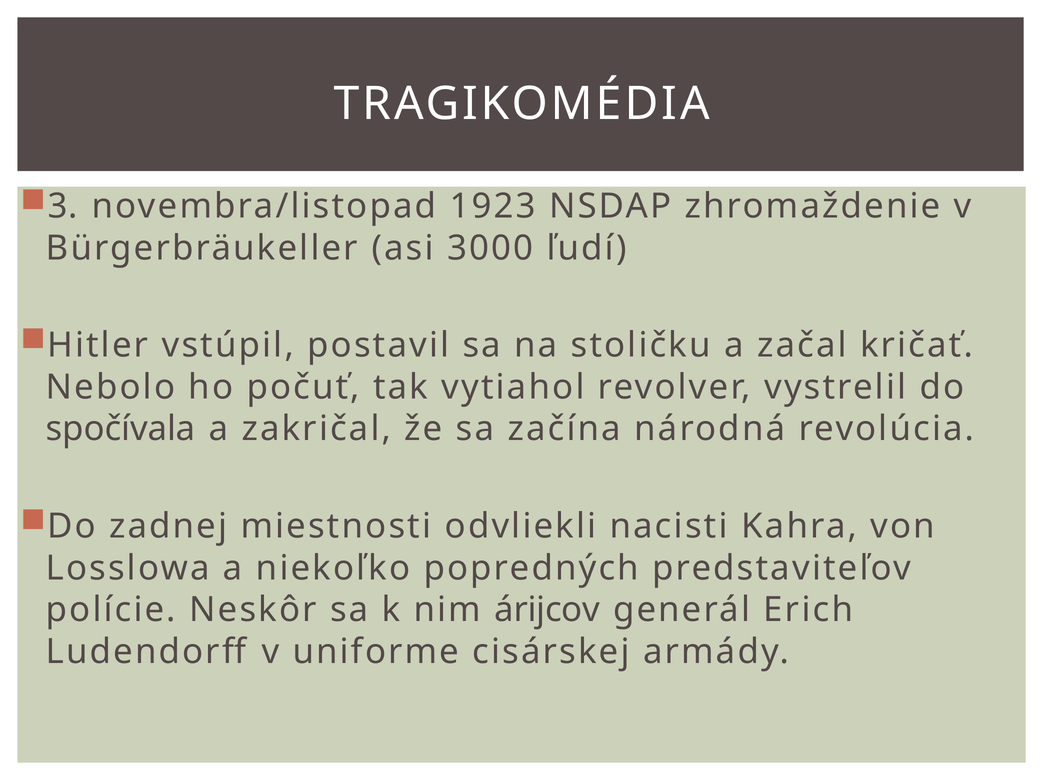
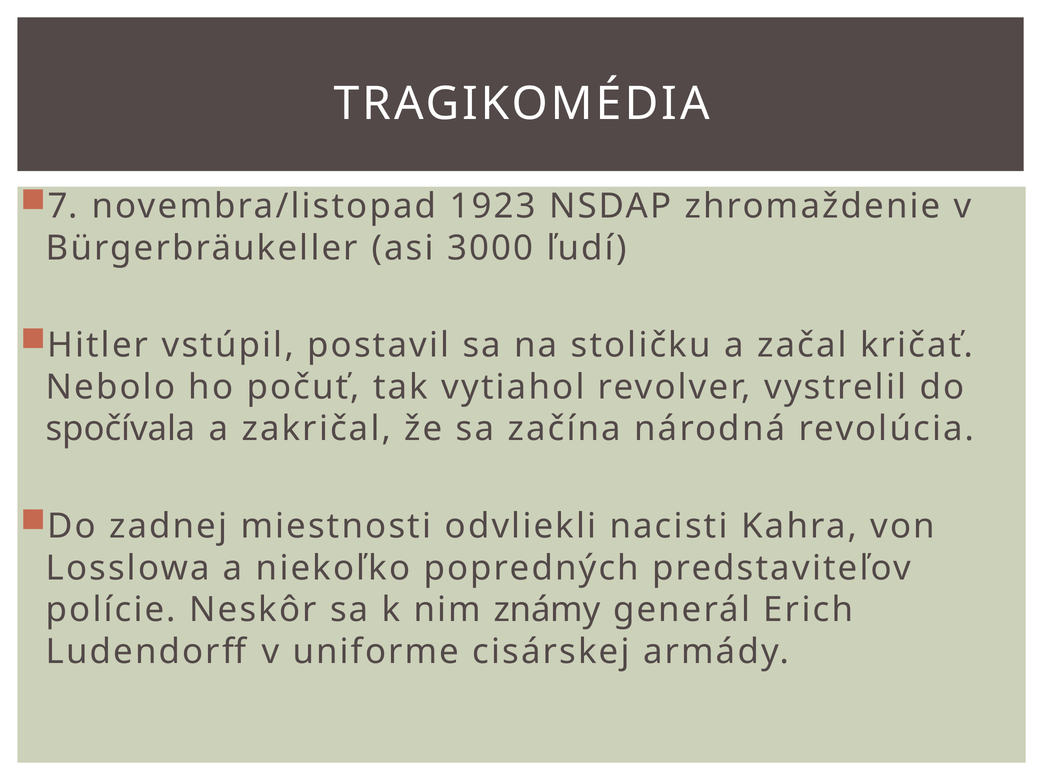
3: 3 -> 7 (63, 206)
árijcov: árijcov -> známy (547, 610)
